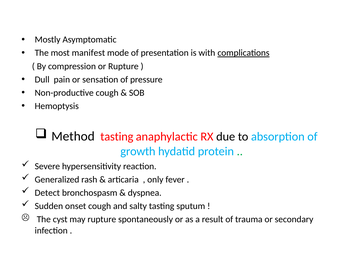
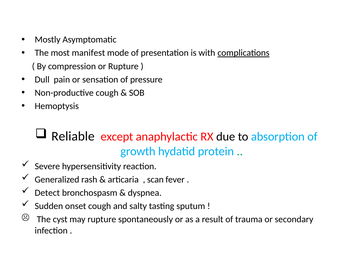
Method: Method -> Reliable (73, 136)
tasting: tasting -> except (117, 136)
only: only -> scan (155, 179)
